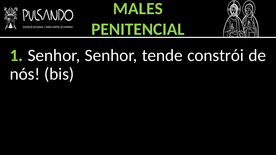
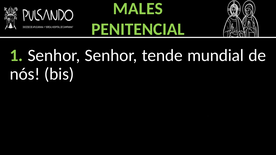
constrói: constrói -> mundial (216, 56)
